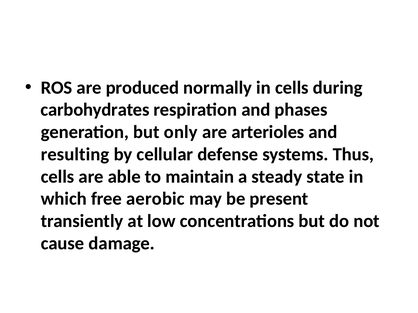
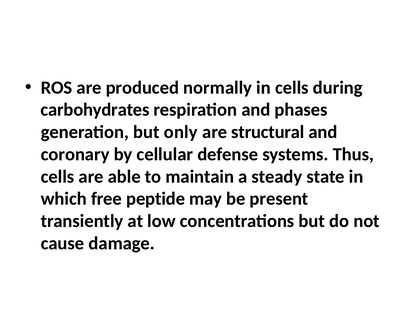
arterioles: arterioles -> structural (268, 132)
resulting: resulting -> coronary (75, 155)
aerobic: aerobic -> peptide (156, 199)
